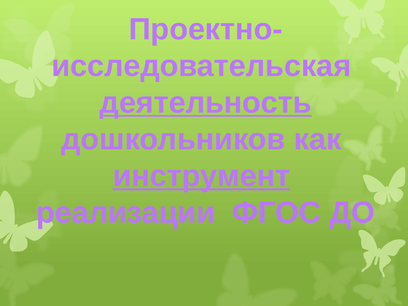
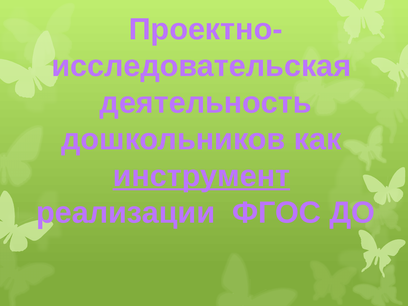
деятельность underline: present -> none (206, 103)
